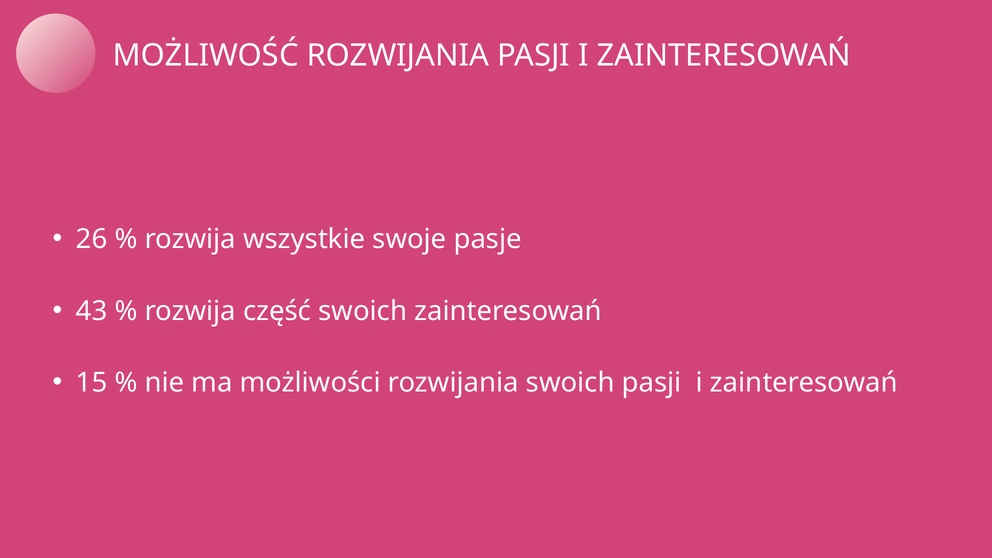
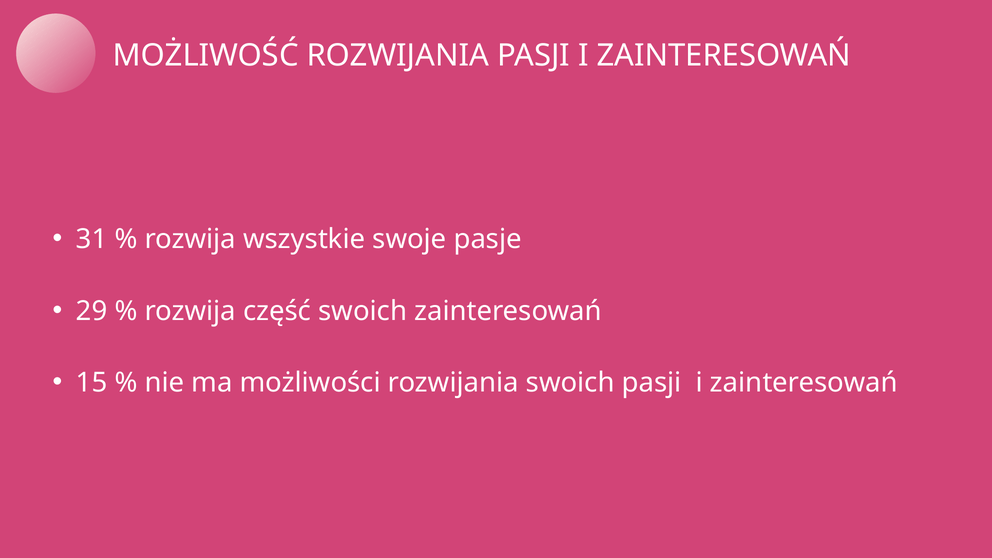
26: 26 -> 31 (92, 239)
43: 43 -> 29 (92, 311)
